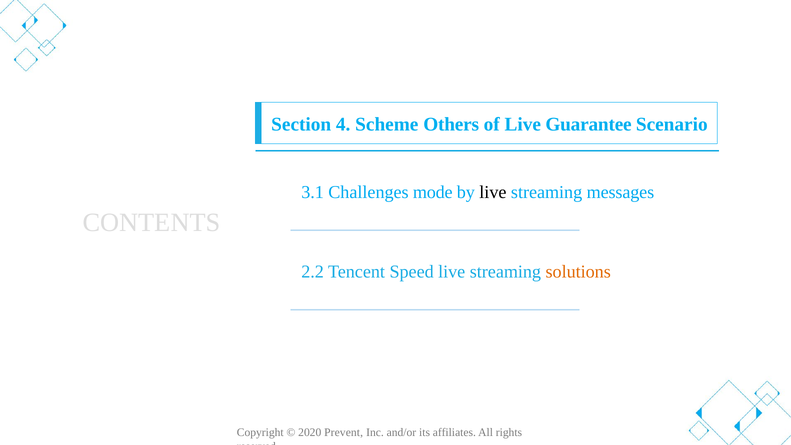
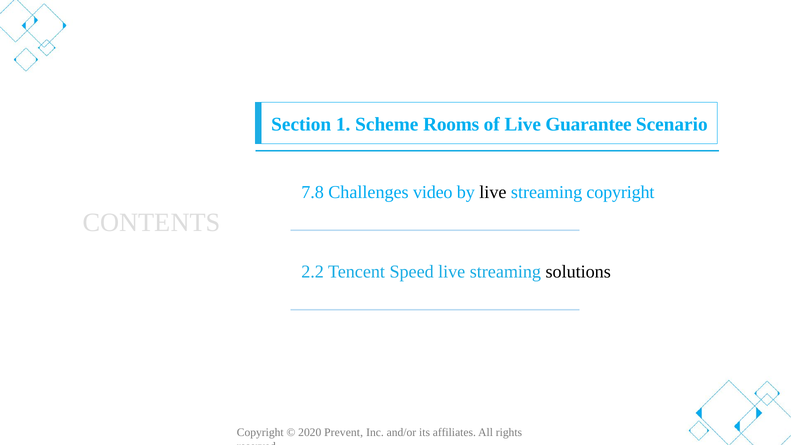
4: 4 -> 1 (343, 124)
Others: Others -> Rooms (451, 124)
3.1: 3.1 -> 7.8 (313, 192)
mode: mode -> video (433, 192)
streaming messages: messages -> copyright (620, 192)
solutions colour: orange -> black (578, 272)
